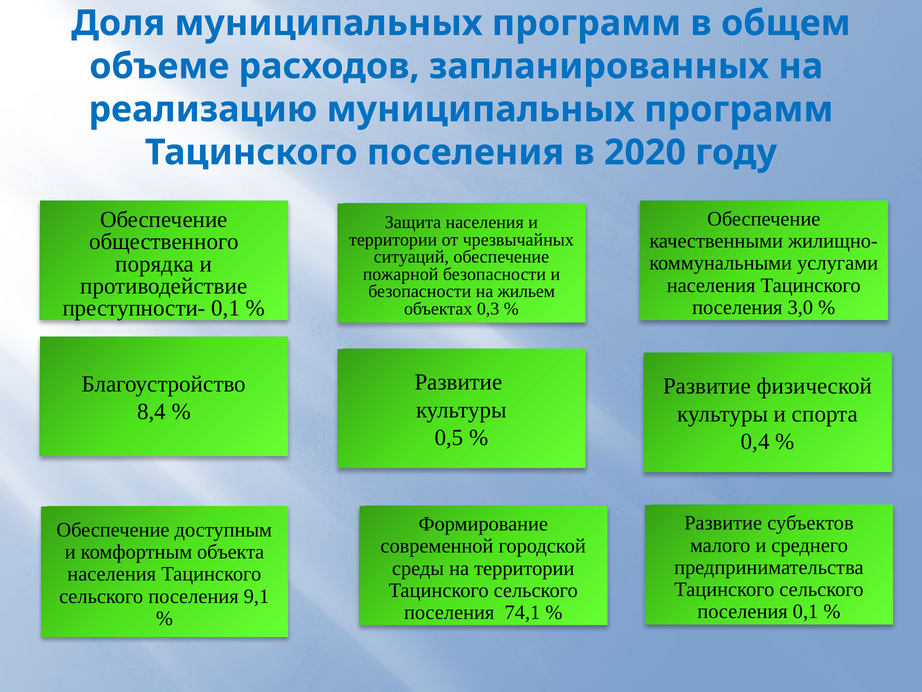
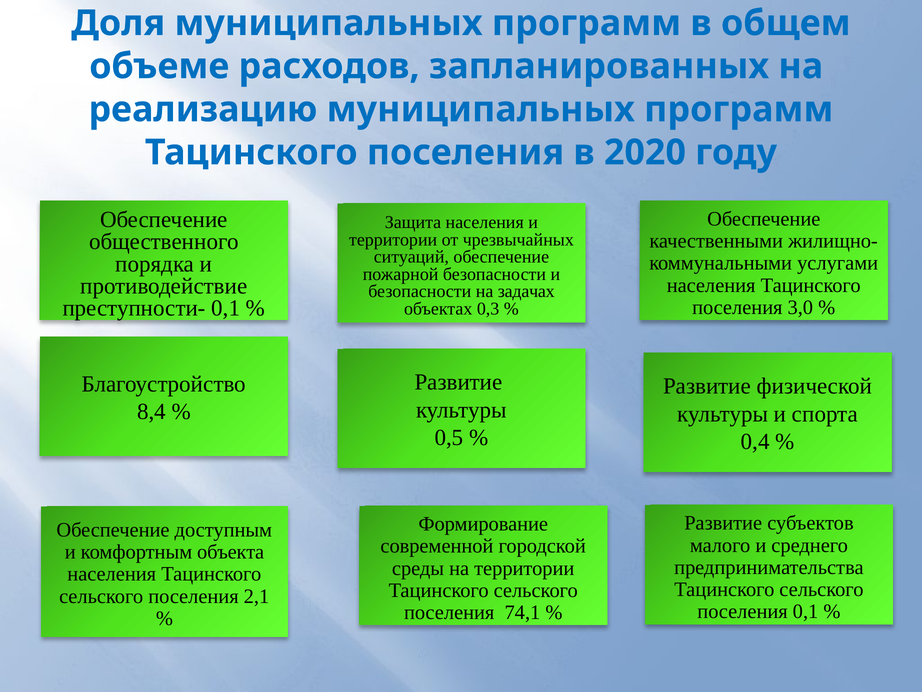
жильем: жильем -> задачах (526, 291)
9,1: 9,1 -> 2,1 (256, 596)
